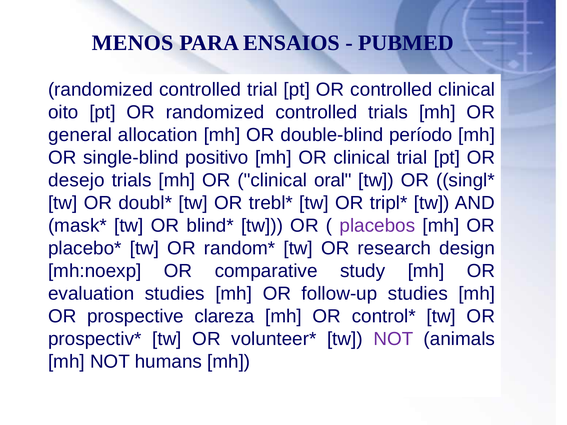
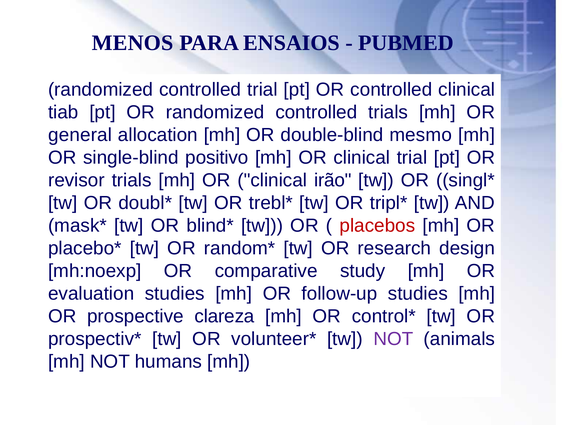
oito: oito -> tiab (63, 112)
período: período -> mesmo (421, 135)
desejo: desejo -> revisor (76, 180)
oral: oral -> irão (333, 180)
placebos colour: purple -> red (377, 226)
